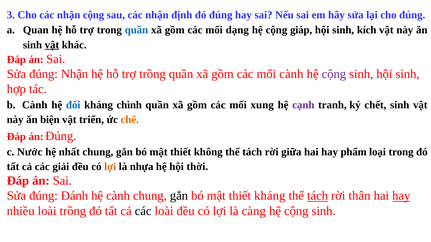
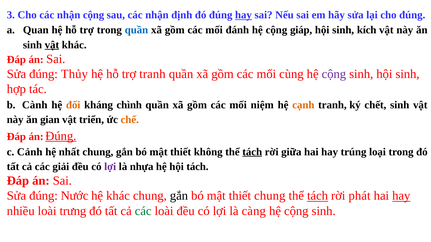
hay underline: none -> present (243, 15)
dạng: dạng -> đánh (237, 30)
đúng Nhận: Nhận -> Thủy (74, 74)
trợ trồng: trồng -> tranh (152, 74)
mối cành: cành -> cùng (291, 74)
đối colour: blue -> orange (73, 105)
xung: xung -> niệm (262, 105)
cạnh colour: purple -> orange (303, 105)
biện: biện -> gian (50, 120)
Đúng underline: none -> present (61, 136)
Nước: Nước -> Cảnh (30, 152)
tách underline: none -> present (252, 152)
phẩm: phẩm -> trúng (354, 152)
lợi colour: orange -> purple (110, 167)
hội thời: thời -> tách (197, 167)
Đánh: Đánh -> Nước (75, 196)
hệ cành: cành -> khác (118, 196)
thiết kháng: kháng -> chung (270, 196)
thân: thân -> phát (360, 196)
loài trồng: trồng -> trưng (73, 211)
các colour: black -> green (143, 211)
